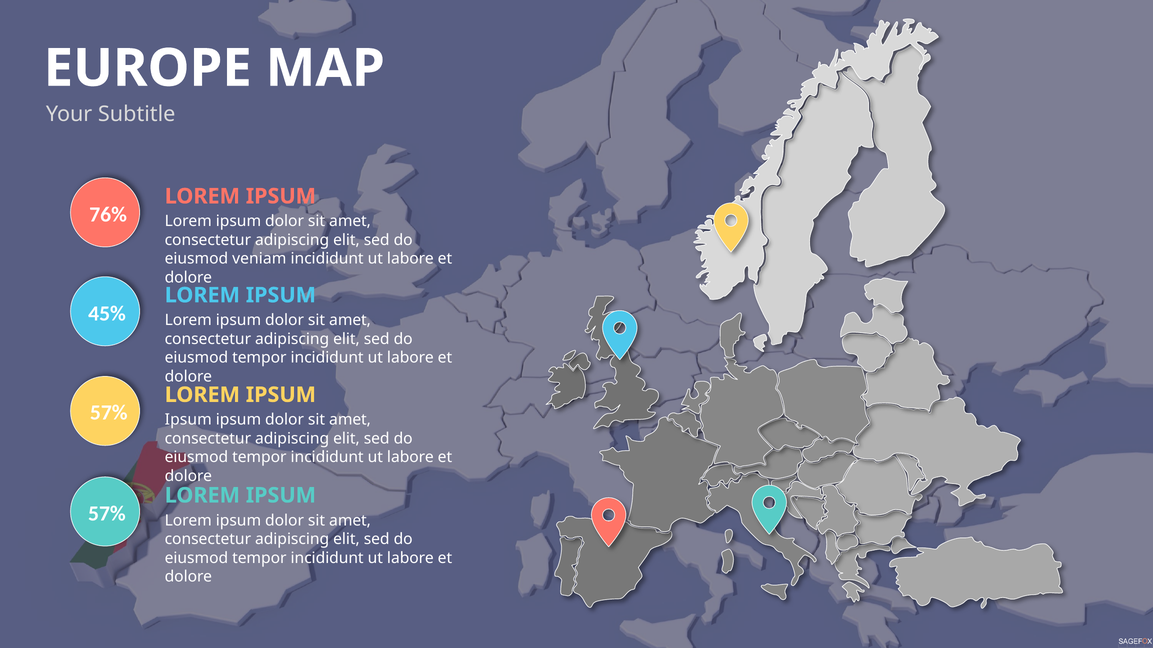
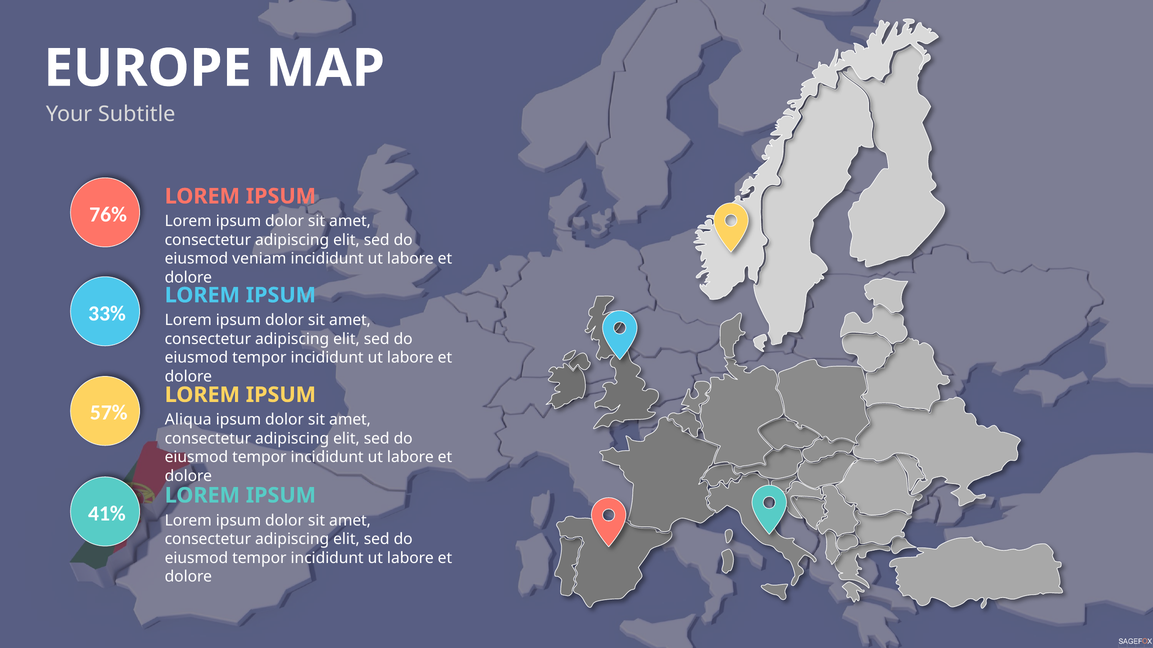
45%: 45% -> 33% (107, 314)
Ipsum: Ipsum -> Aliqua (188, 420)
57%: 57% -> 41% (107, 514)
